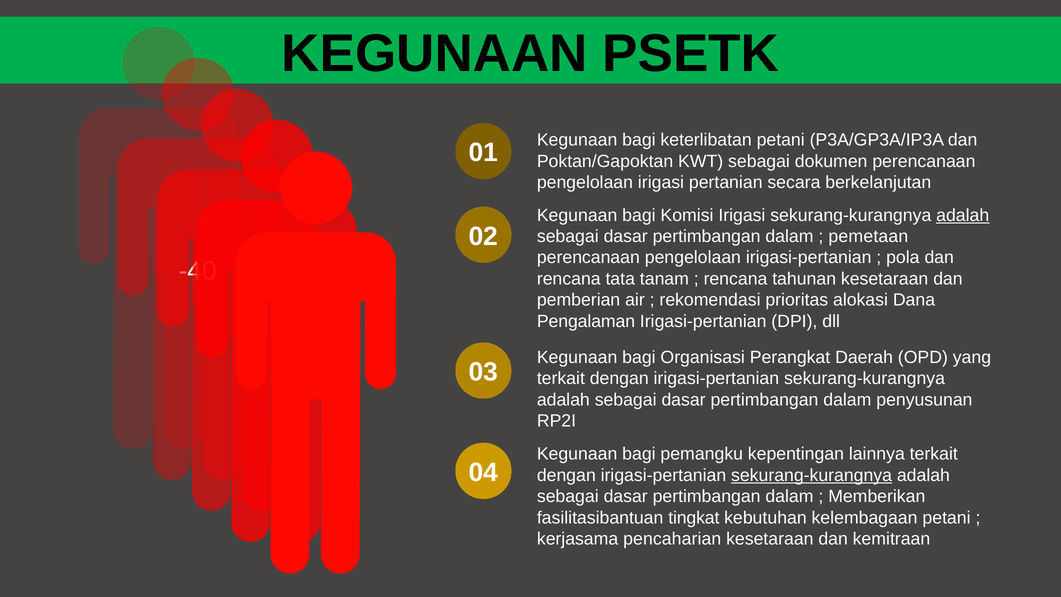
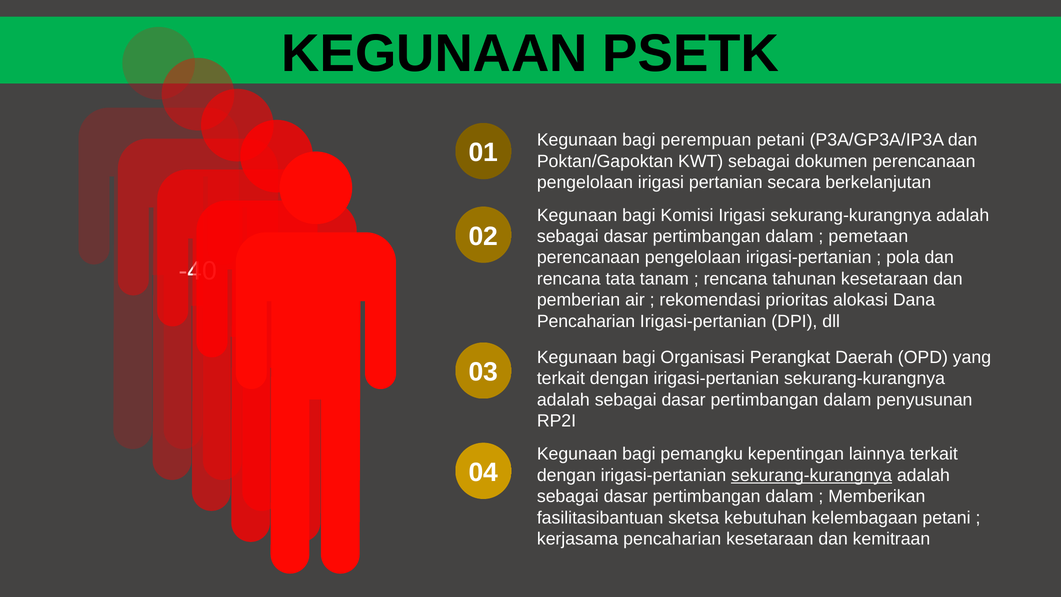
keterlibatan: keterlibatan -> perempuan (706, 140)
adalah underline: present -> none (963, 215)
Pengalaman: Pengalaman -> Pencaharian (586, 321)
tingkat: tingkat -> sketsa (694, 518)
